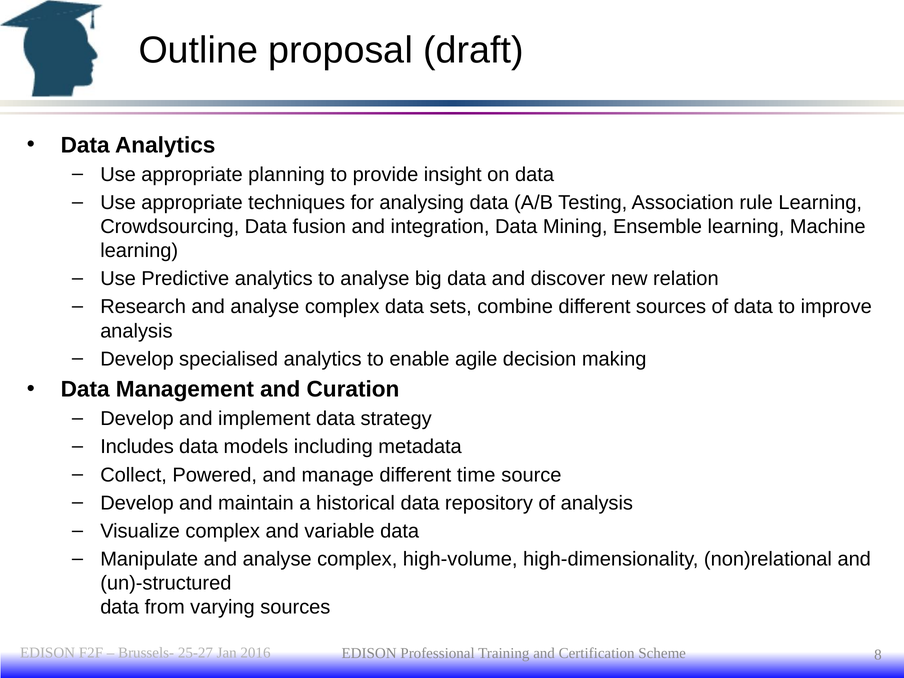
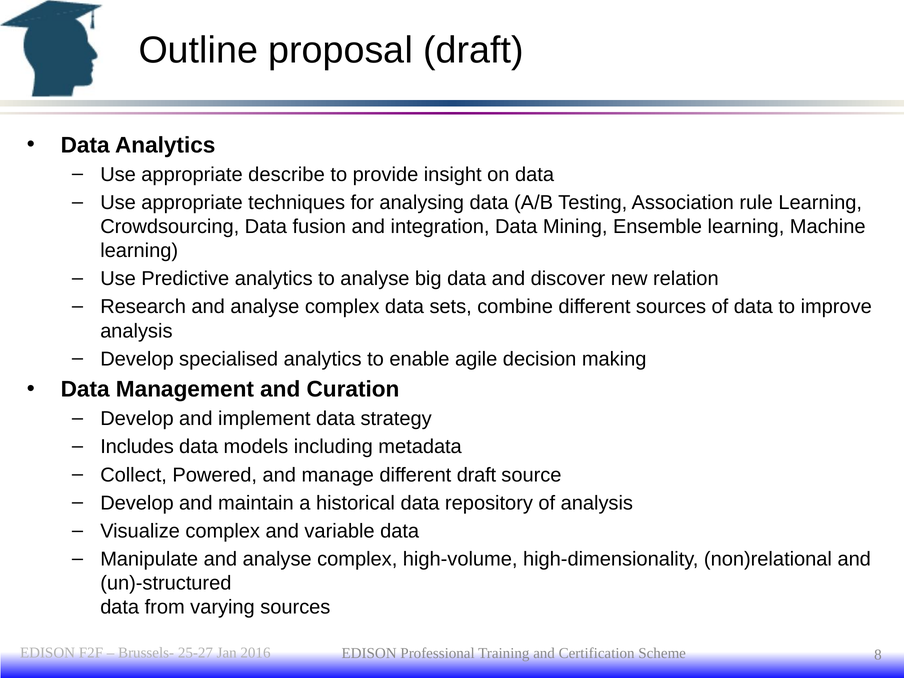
planning: planning -> describe (287, 174)
different time: time -> draft (476, 475)
